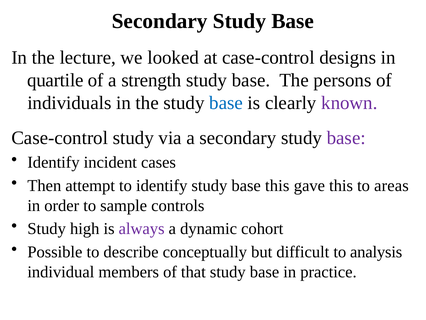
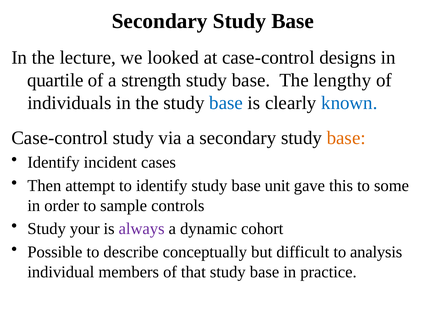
persons: persons -> lengthy (342, 80)
known colour: purple -> blue (349, 103)
base colour: purple -> orange (346, 138)
base this: this -> unit (277, 185)
areas: areas -> some (392, 185)
high: high -> your (85, 228)
